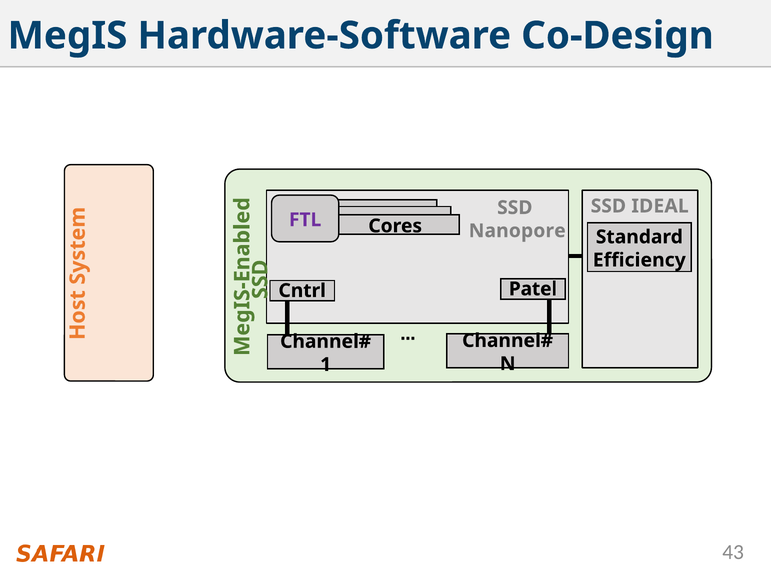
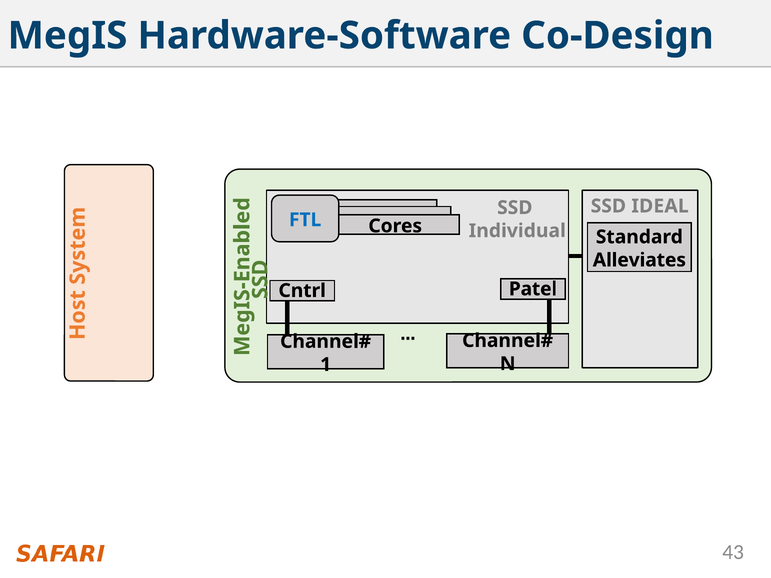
FTL colour: purple -> blue (305, 220)
Nanopore: Nanopore -> Individual (517, 231)
Efficiency: Efficiency -> Alleviates (639, 260)
